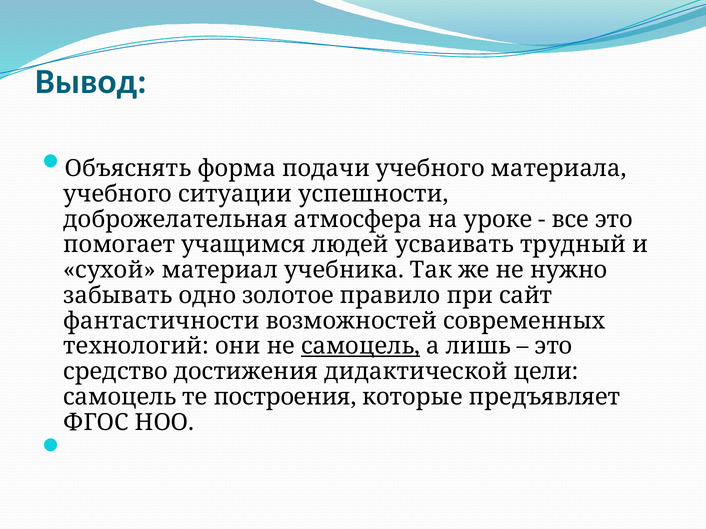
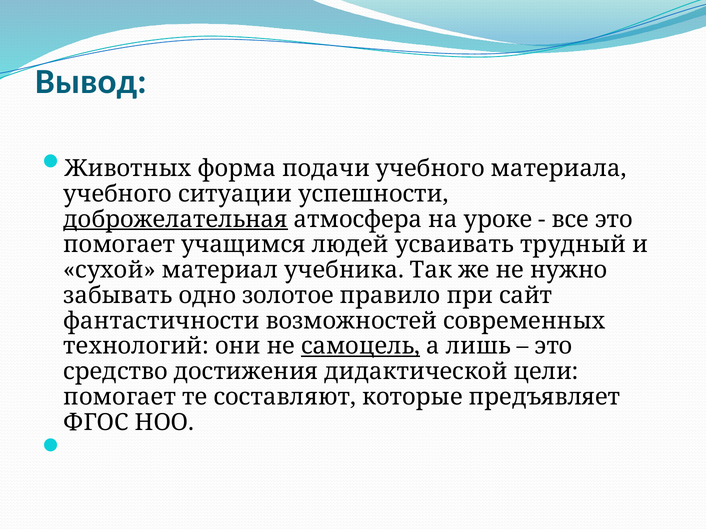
Объяснять: Объяснять -> Животных (128, 169)
доброжелательная underline: none -> present (176, 219)
самоцель: самоцель -> помогает (120, 397)
построения: построения -> составляют (285, 397)
